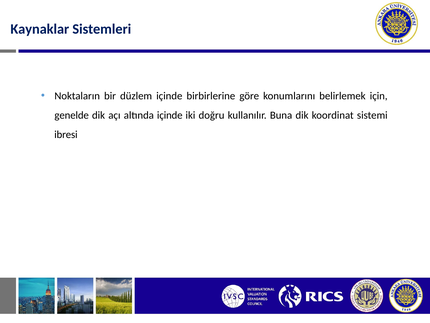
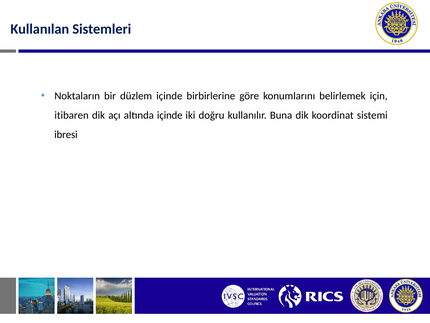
Kaynaklar: Kaynaklar -> Kullanılan (40, 29)
genelde: genelde -> itibaren (72, 115)
